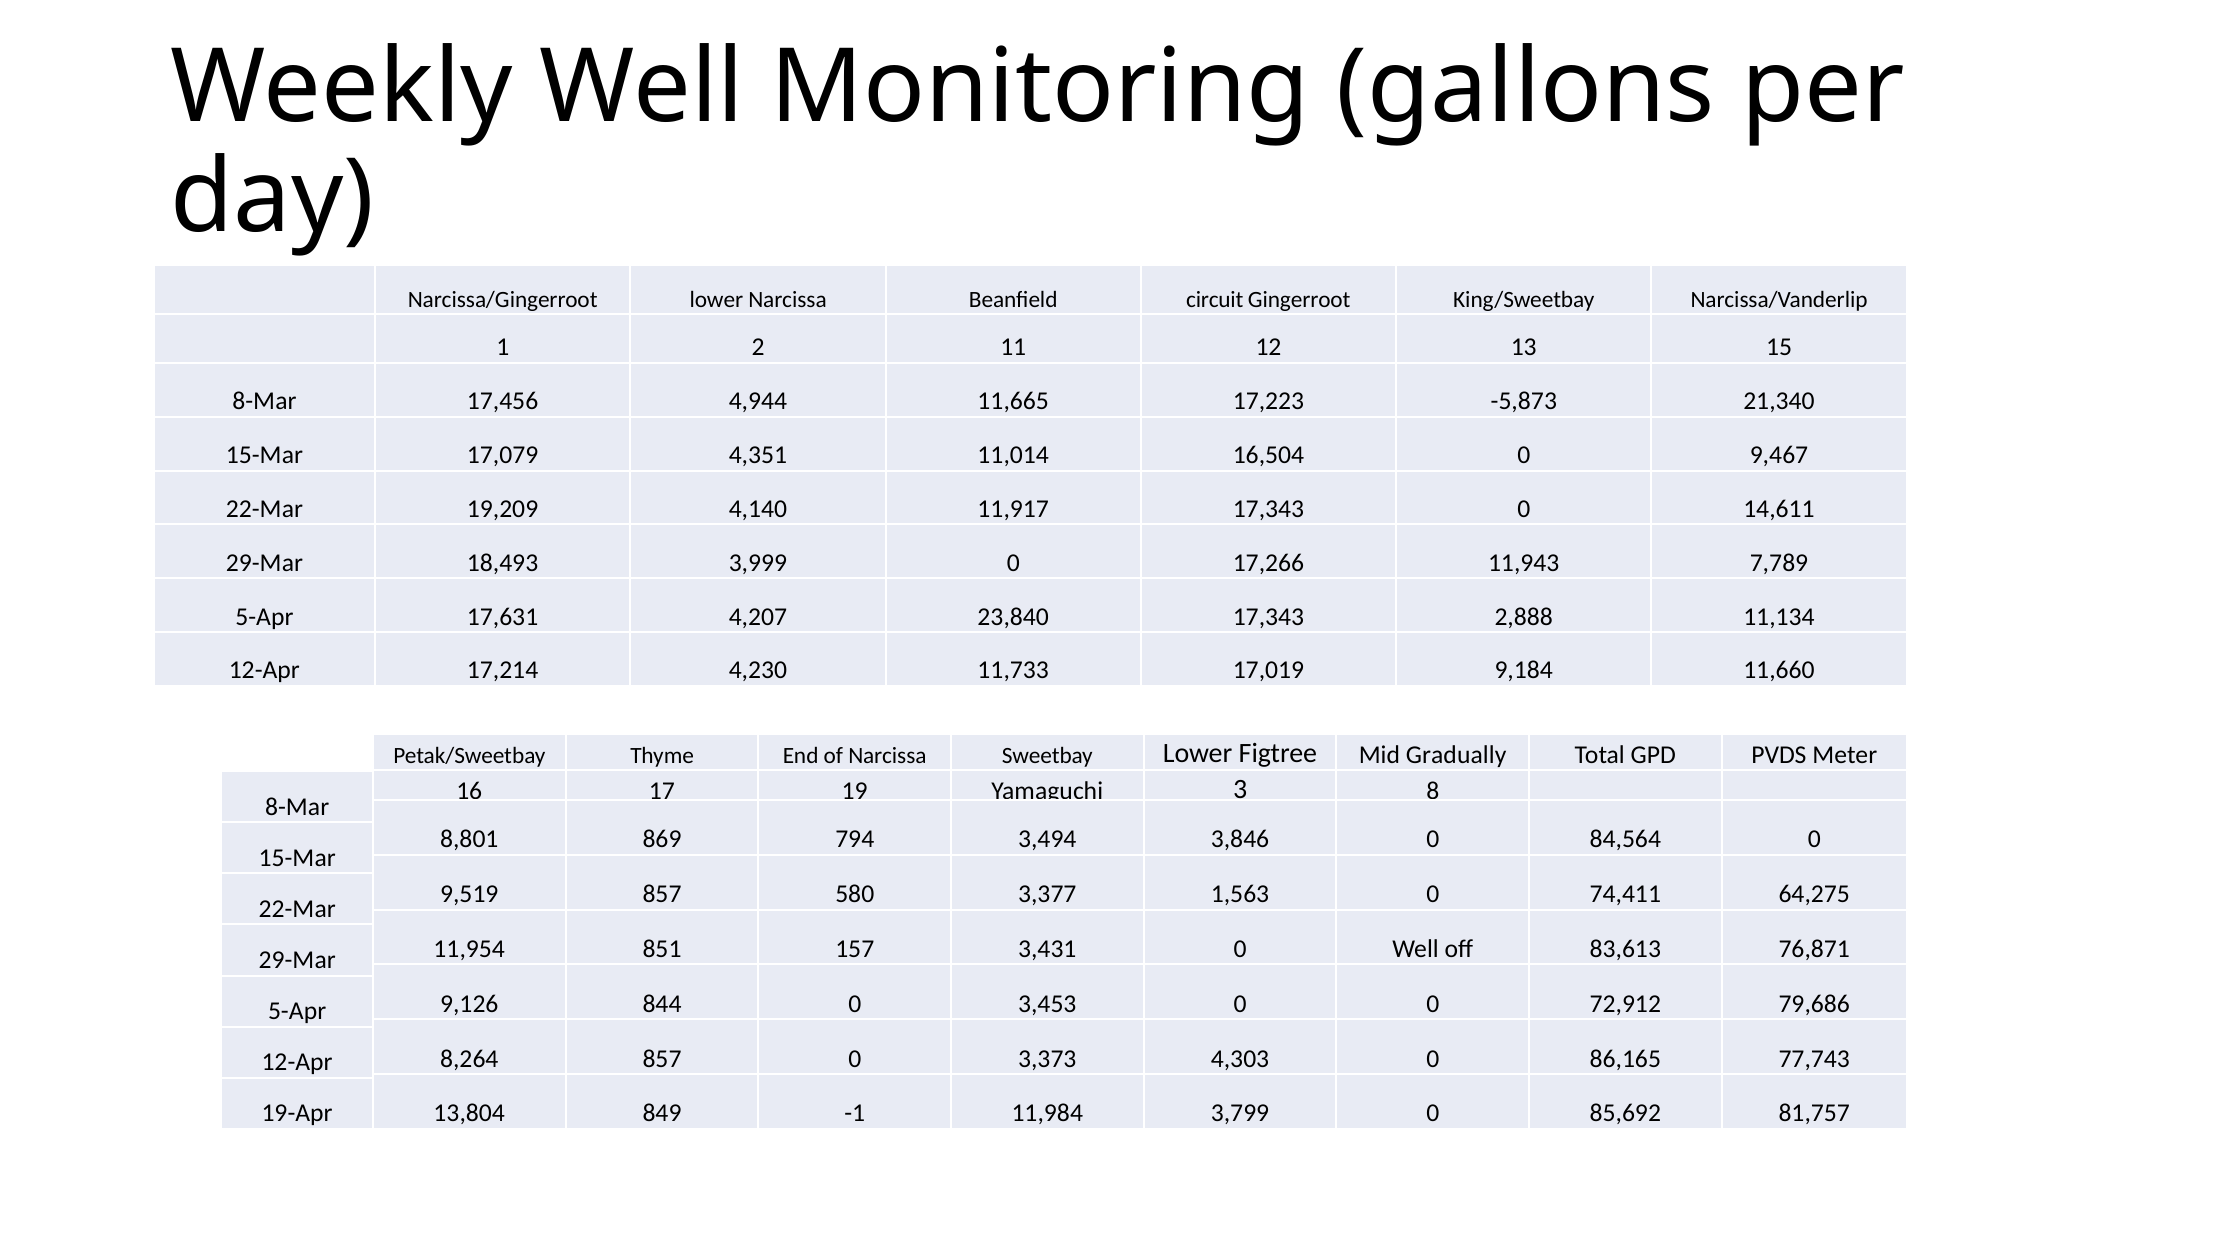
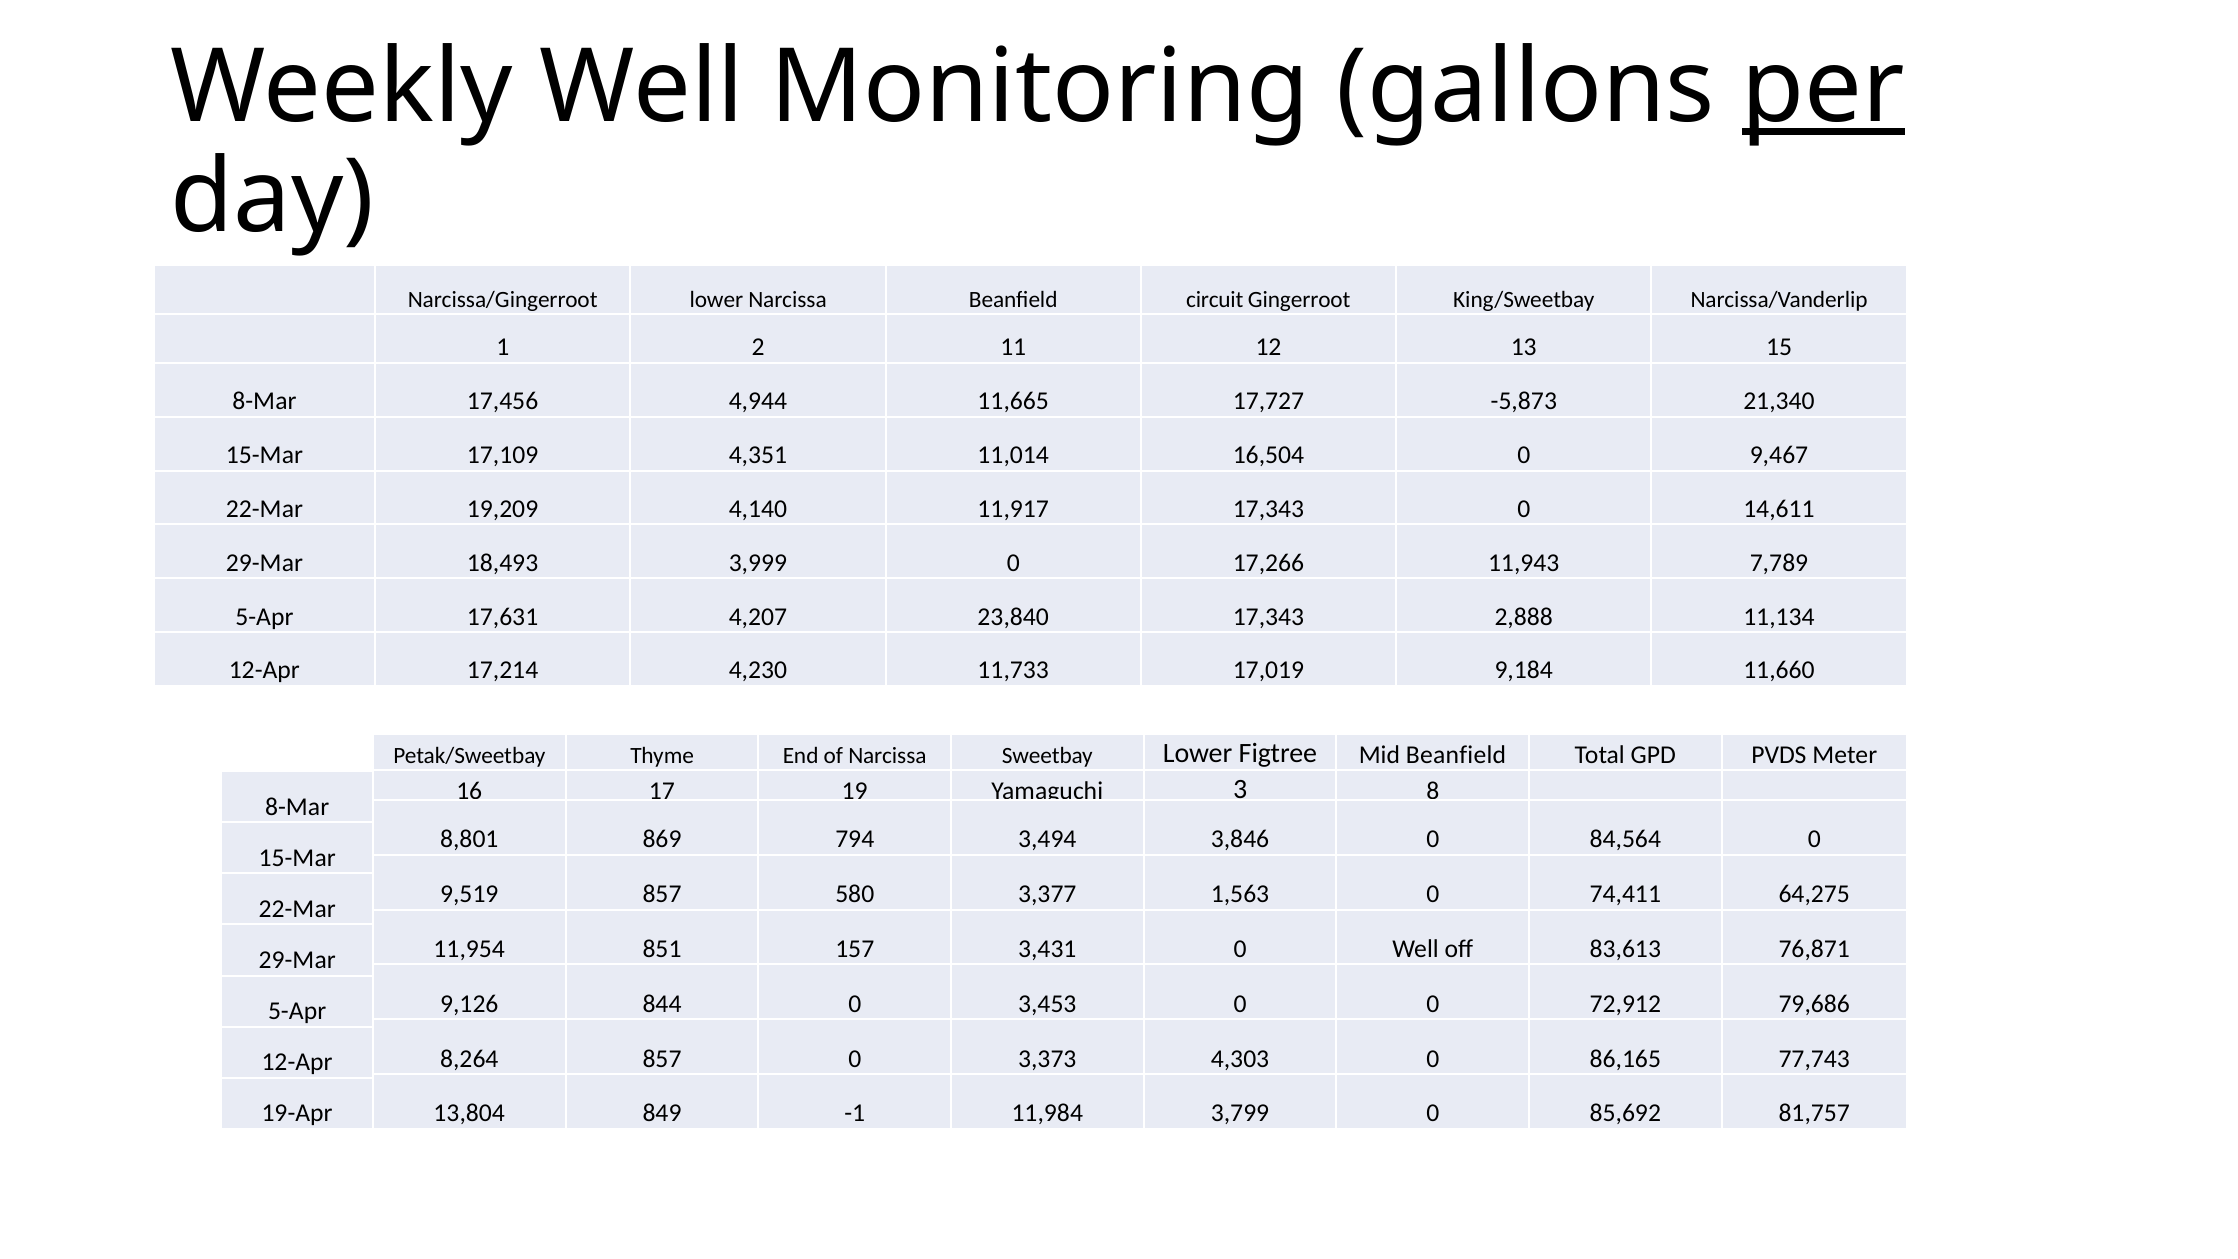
per underline: none -> present (1823, 87)
17,223: 17,223 -> 17,727 (1268, 401)
17,079: 17,079 -> 17,109 (503, 455)
Mid Gradually: Gradually -> Beanfield (1456, 755)
